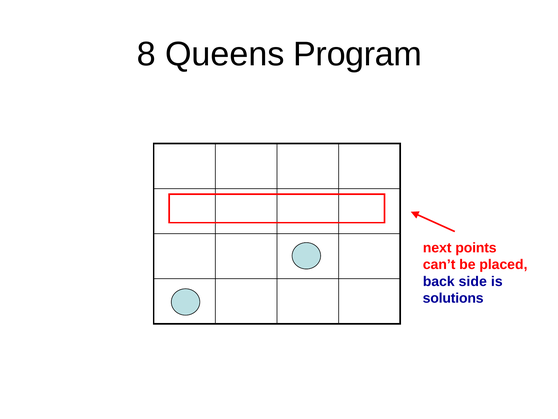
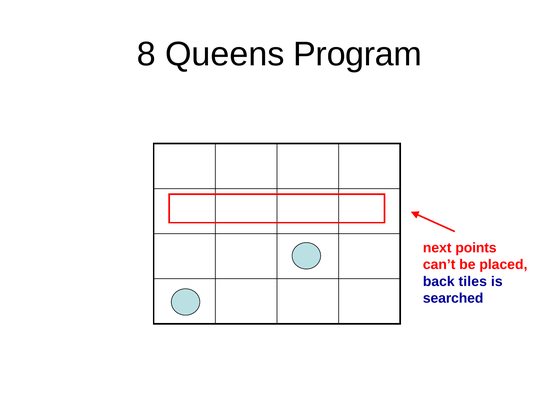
side: side -> tiles (473, 281)
solutions: solutions -> searched (453, 298)
